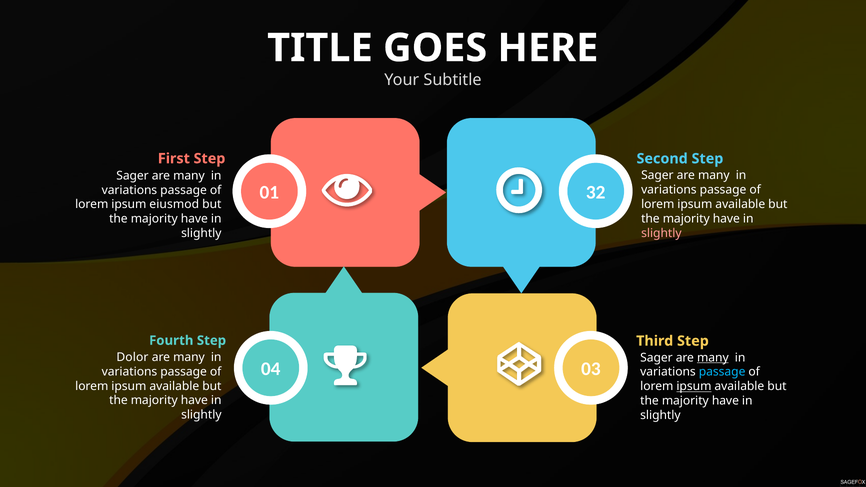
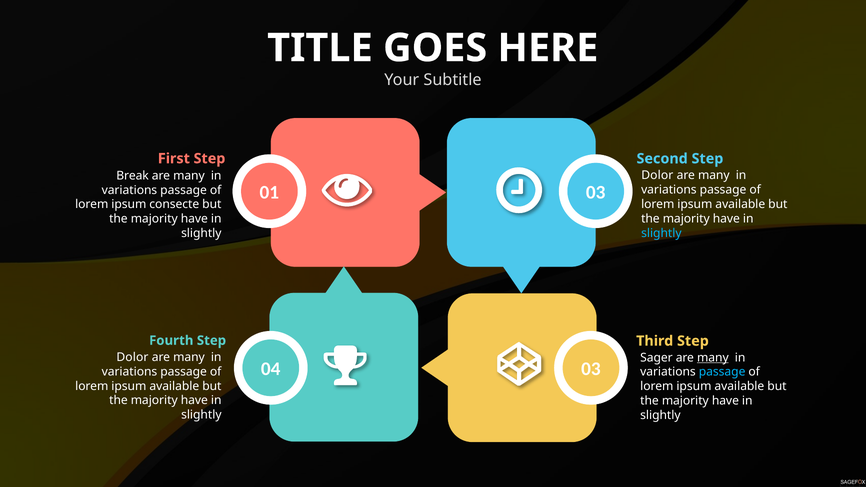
Sager: Sager -> Dolor (657, 175)
Sager: Sager -> Break (133, 176)
01 32: 32 -> 03 (596, 193)
eiusmod: eiusmod -> consecte (174, 205)
slightly colour: pink -> light blue (661, 233)
ipsum underline: present -> none (694, 387)
